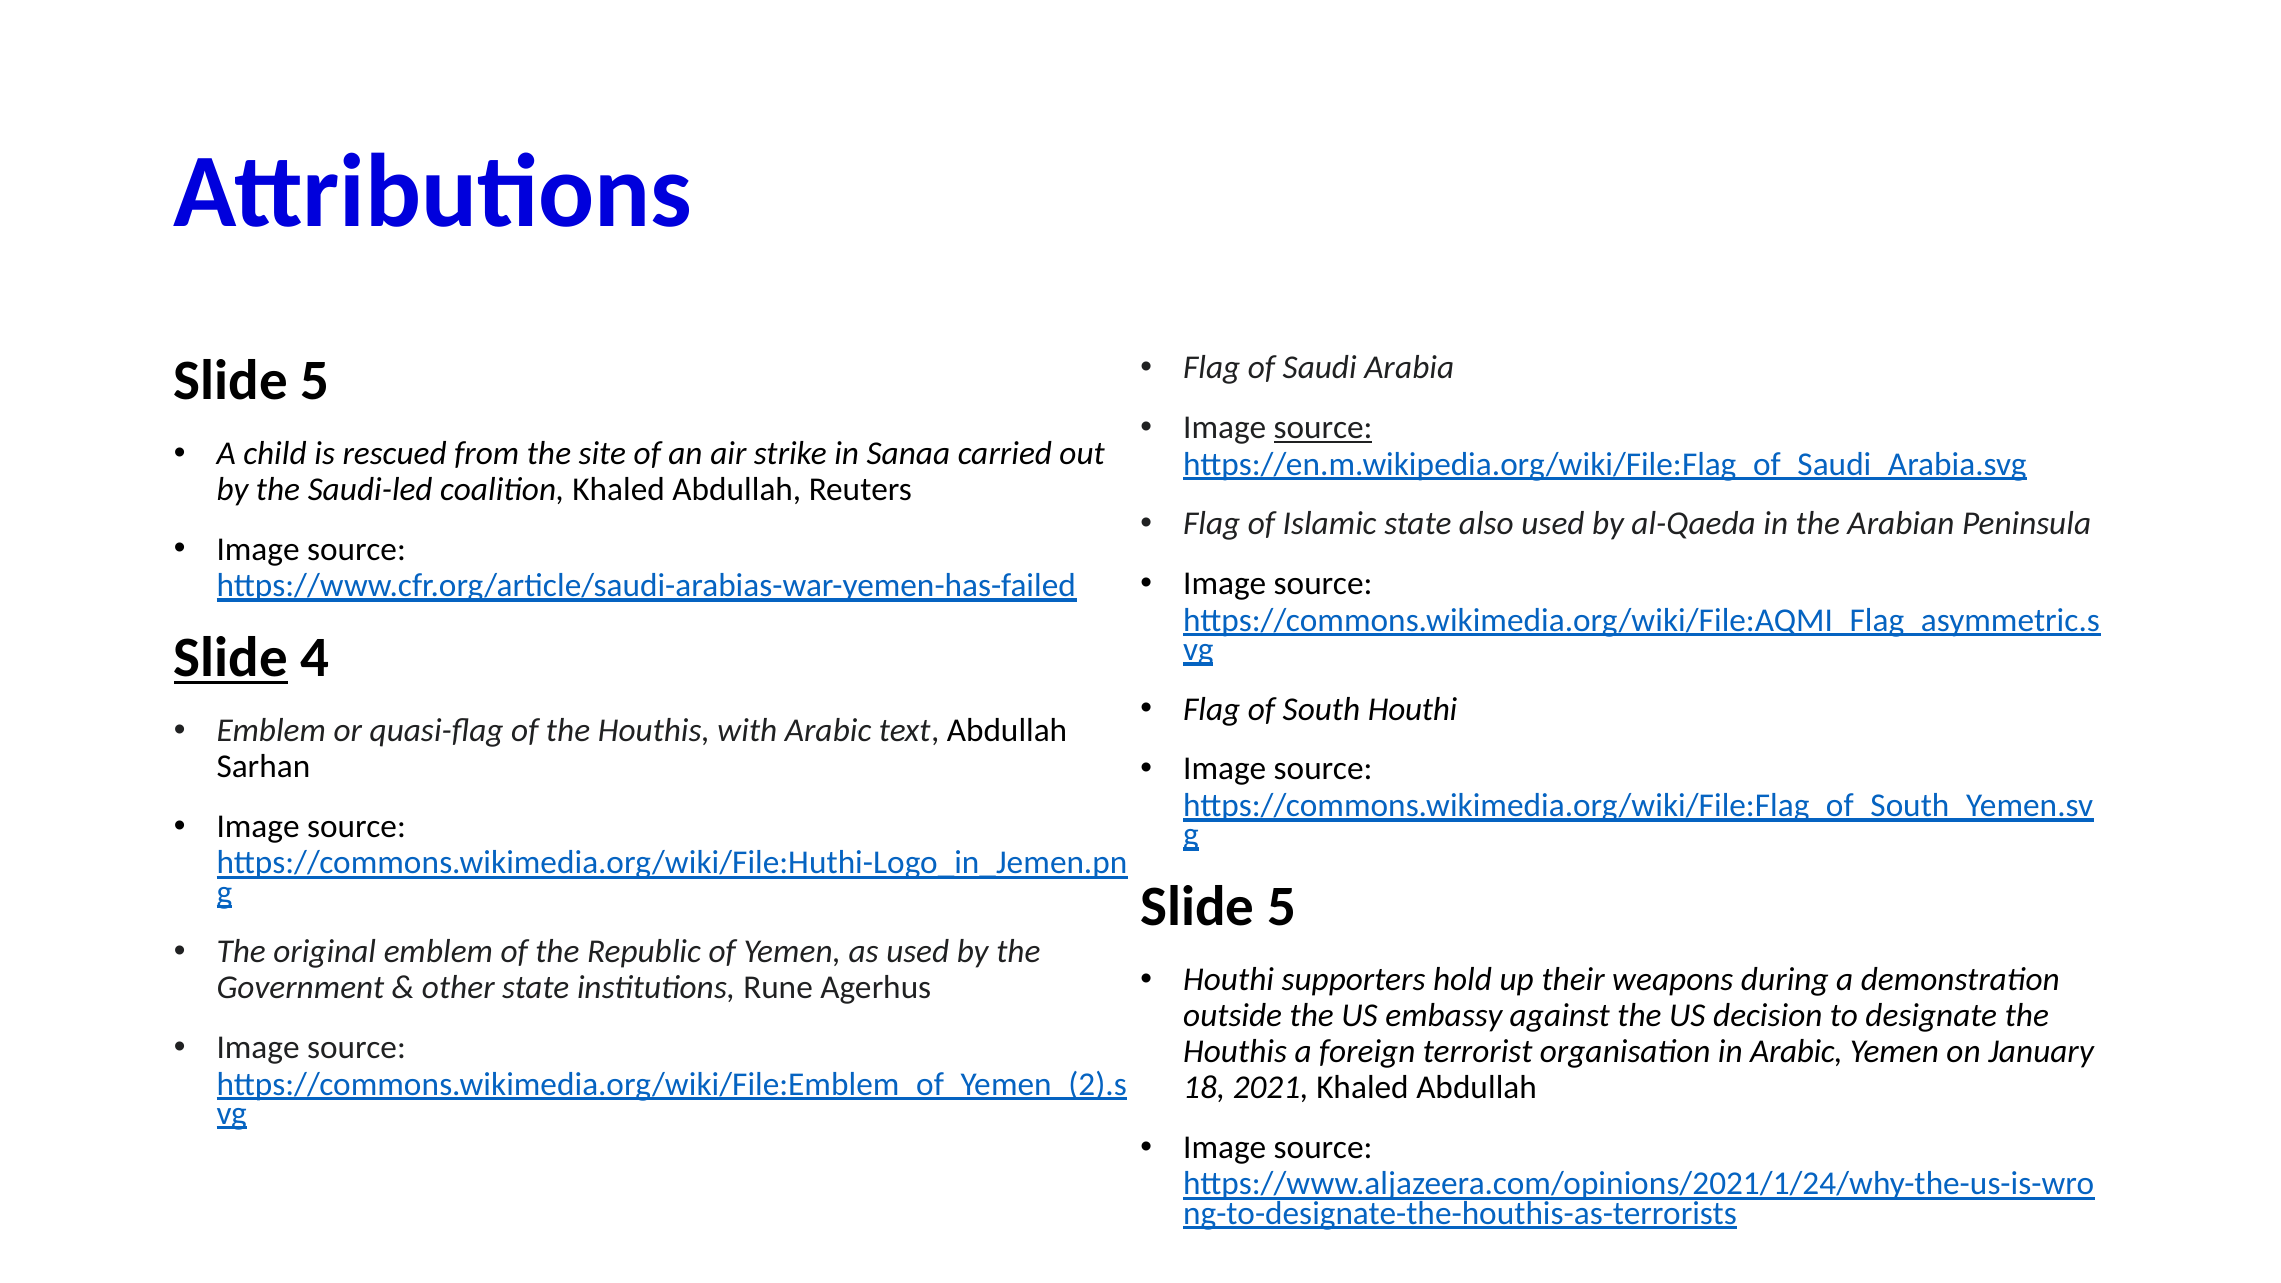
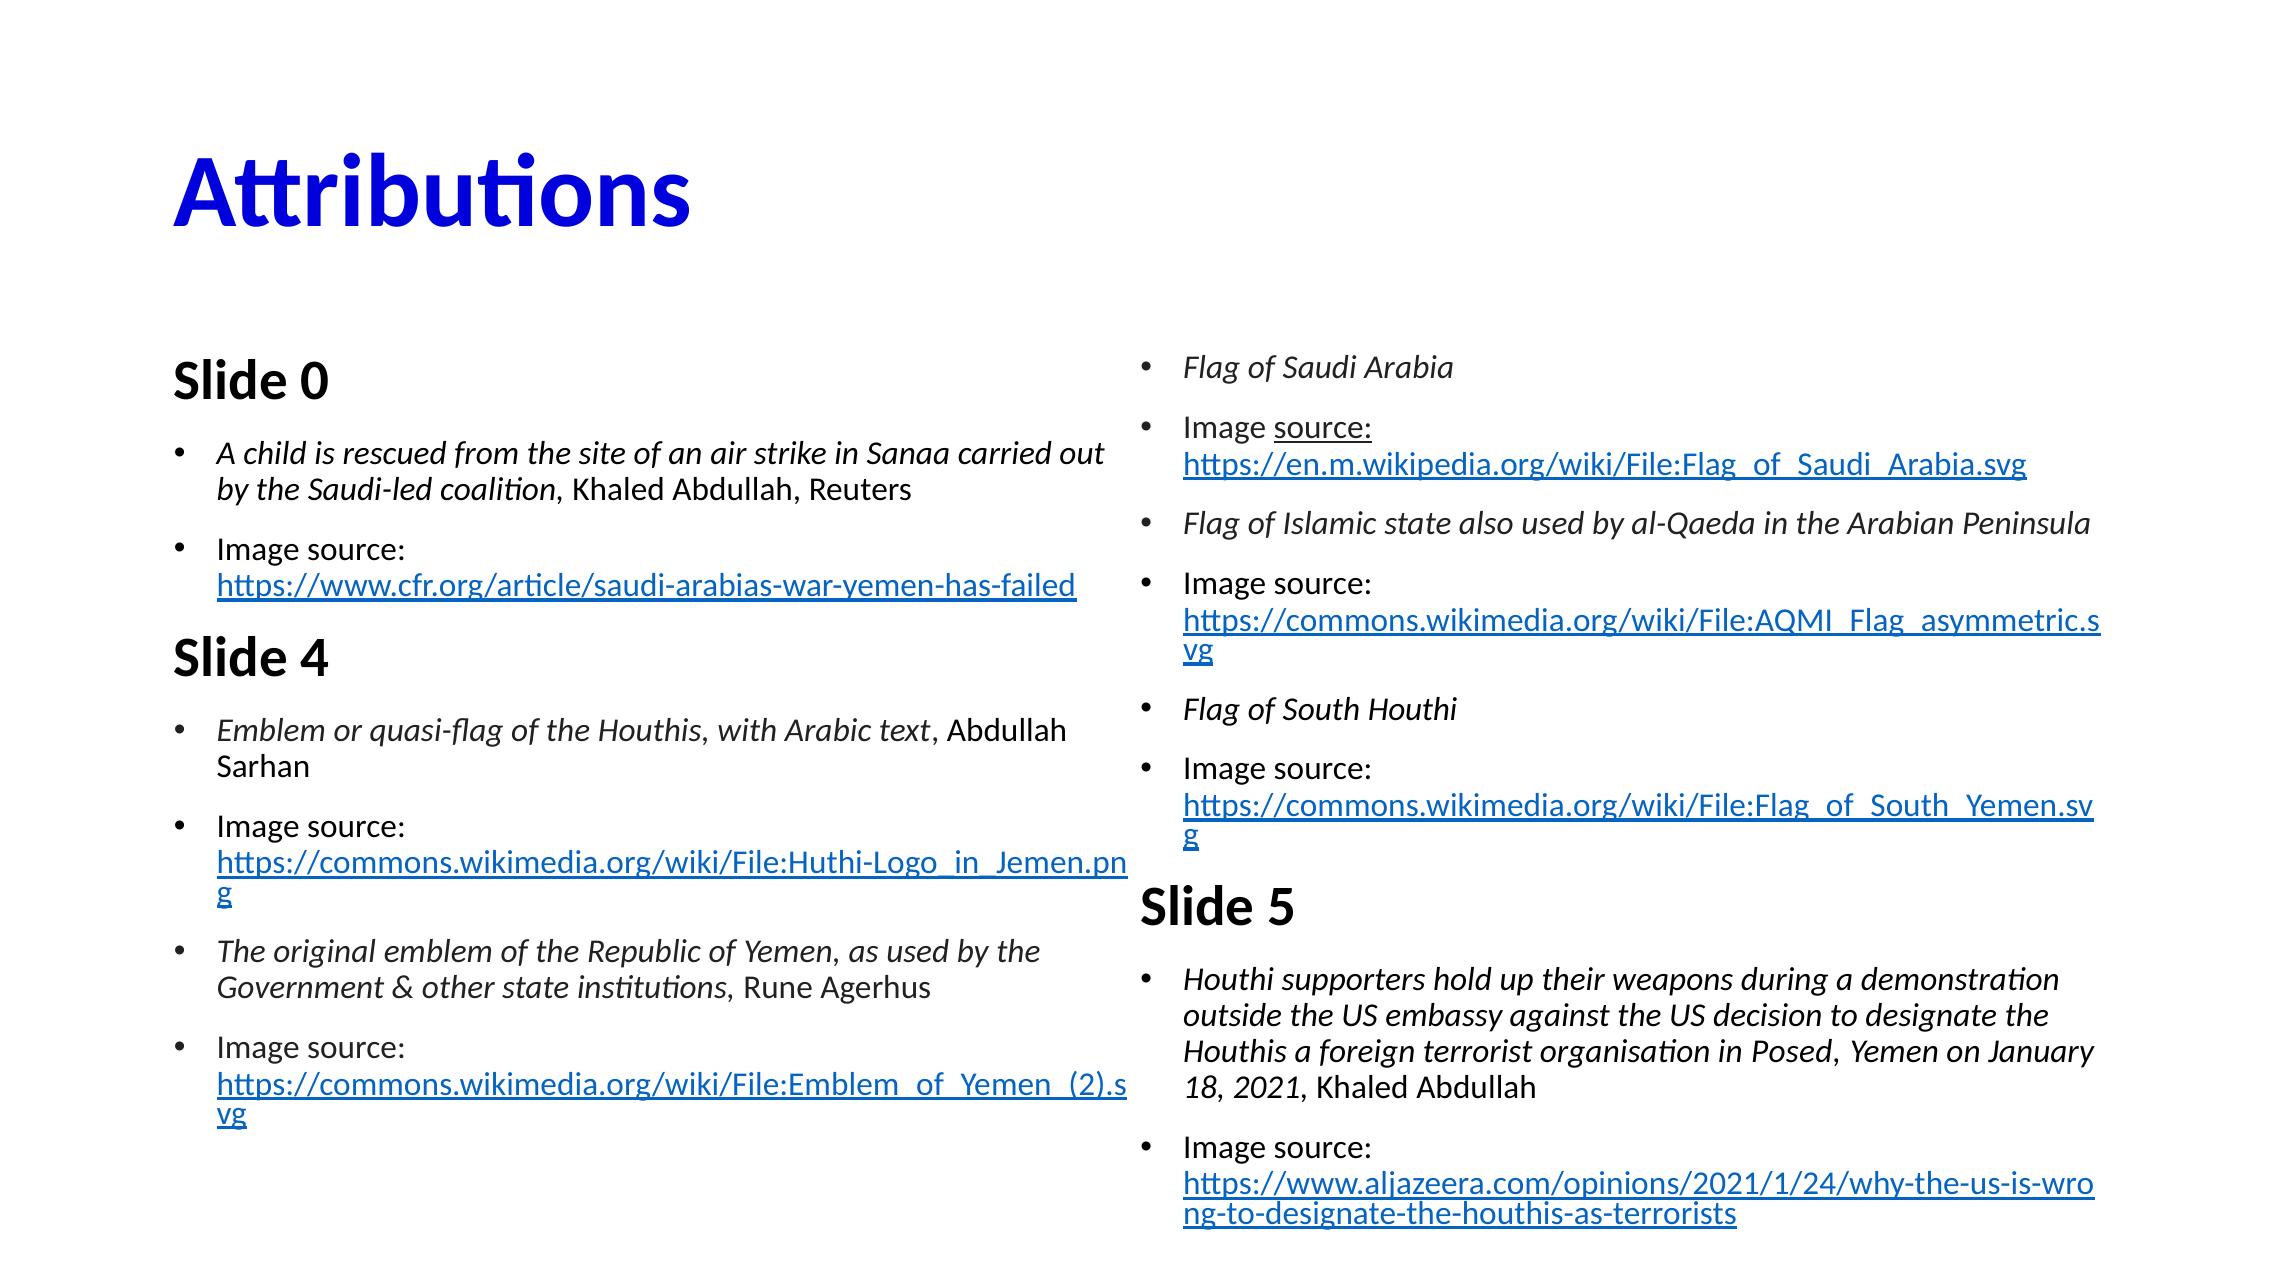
5: 5 -> 0 (315, 381)
Slide underline: present -> none (231, 658)
in Arabic: Arabic -> Posed (1796, 1052)
